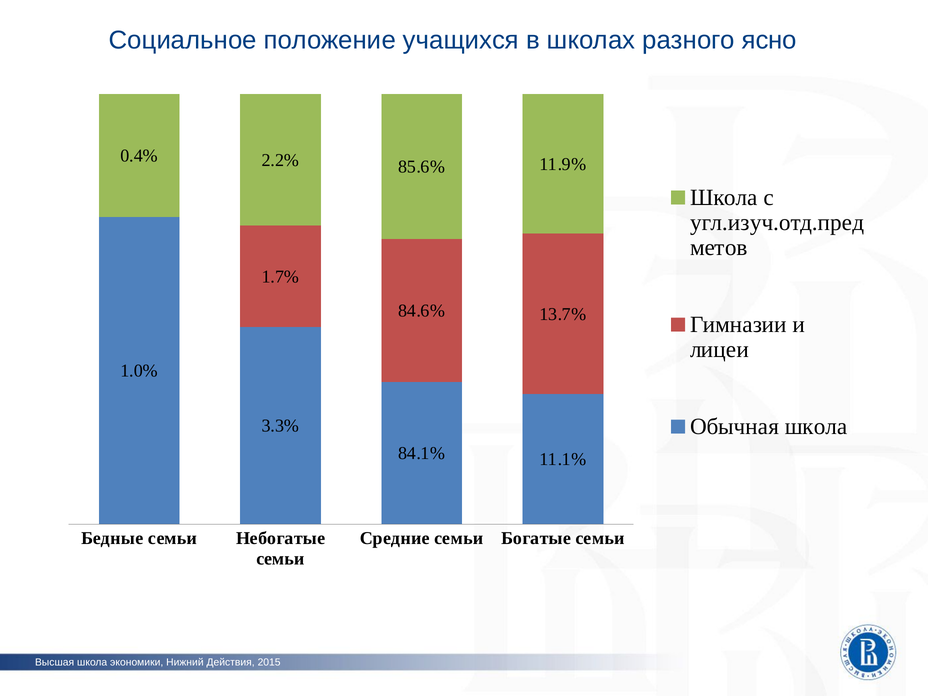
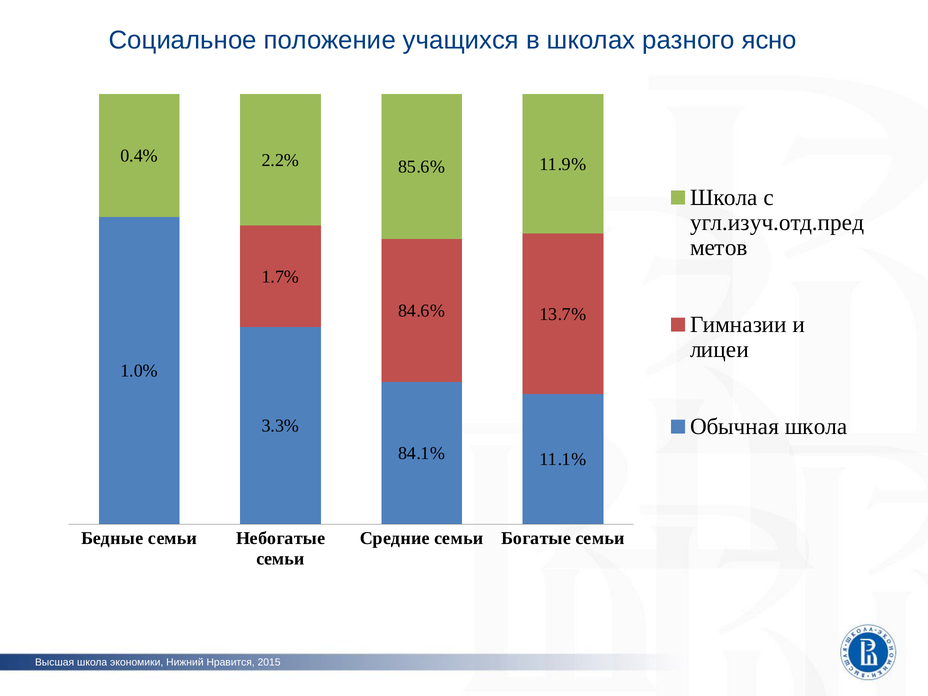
Действия: Действия -> Нравится (231, 662)
